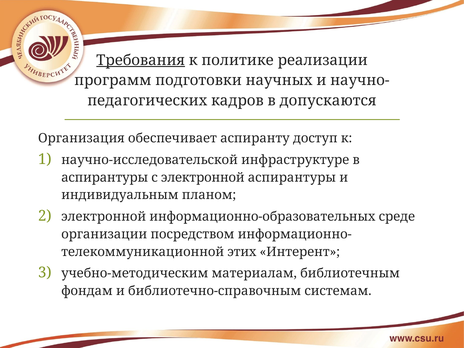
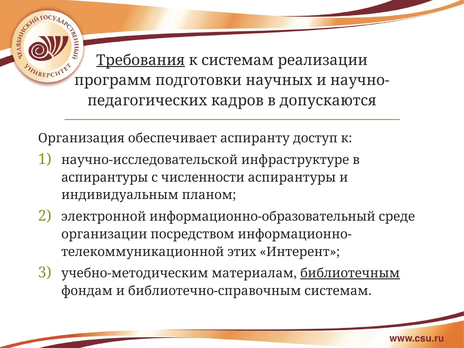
к политике: политике -> системам (238, 60)
с электронной: электронной -> численности (203, 177)
информационно-образовательных: информационно-образовательных -> информационно-образовательный (262, 217)
библиотечным underline: none -> present (350, 273)
